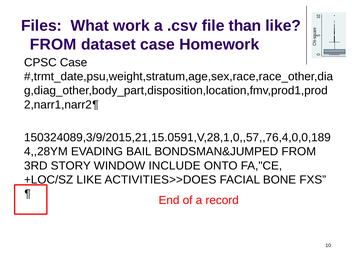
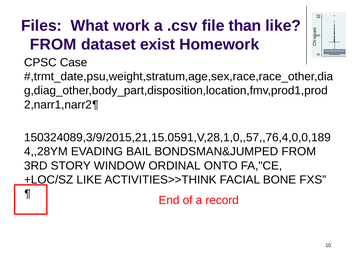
dataset case: case -> exist (158, 45)
INCLUDE: INCLUDE -> ORDINAL (175, 166)
ACTIVITIES>>DOES: ACTIVITIES>>DOES -> ACTIVITIES>>THINK (160, 180)
